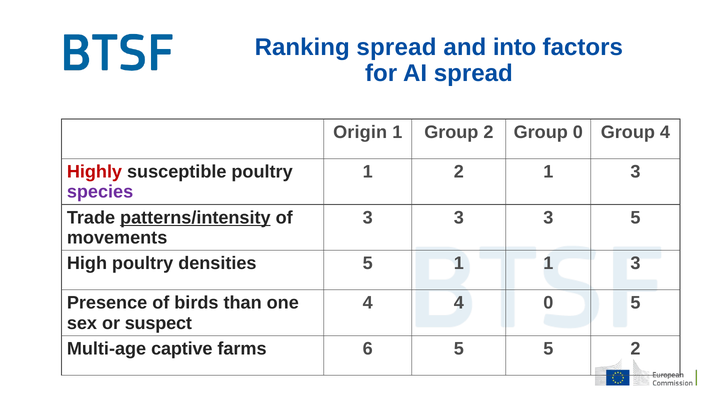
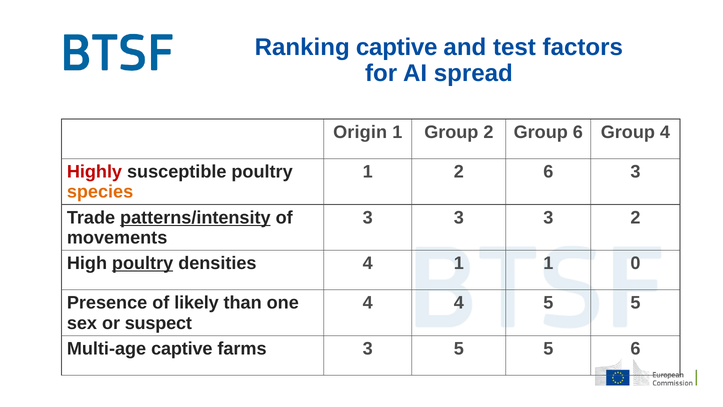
Ranking spread: spread -> captive (397, 47)
into: into -> test (514, 47)
Group 0: 0 -> 6 (578, 132)
2 1: 1 -> 6 (548, 172)
species colour: purple -> orange (100, 192)
3 5: 5 -> 2 (635, 217)
poultry underline: none -> present (143, 263)
densities 5: 5 -> 4 (368, 263)
1 1 3: 3 -> 0 (635, 263)
birds: birds -> likely (197, 303)
4 0: 0 -> 5 (548, 303)
farms 6: 6 -> 3 (368, 348)
5 2: 2 -> 6 (635, 348)
